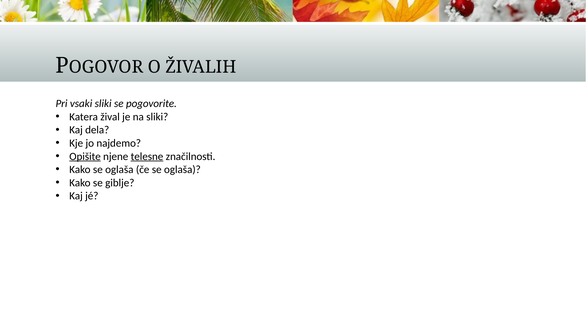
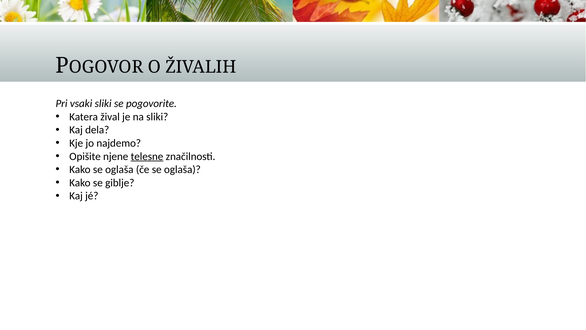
Opišite underline: present -> none (85, 156)
